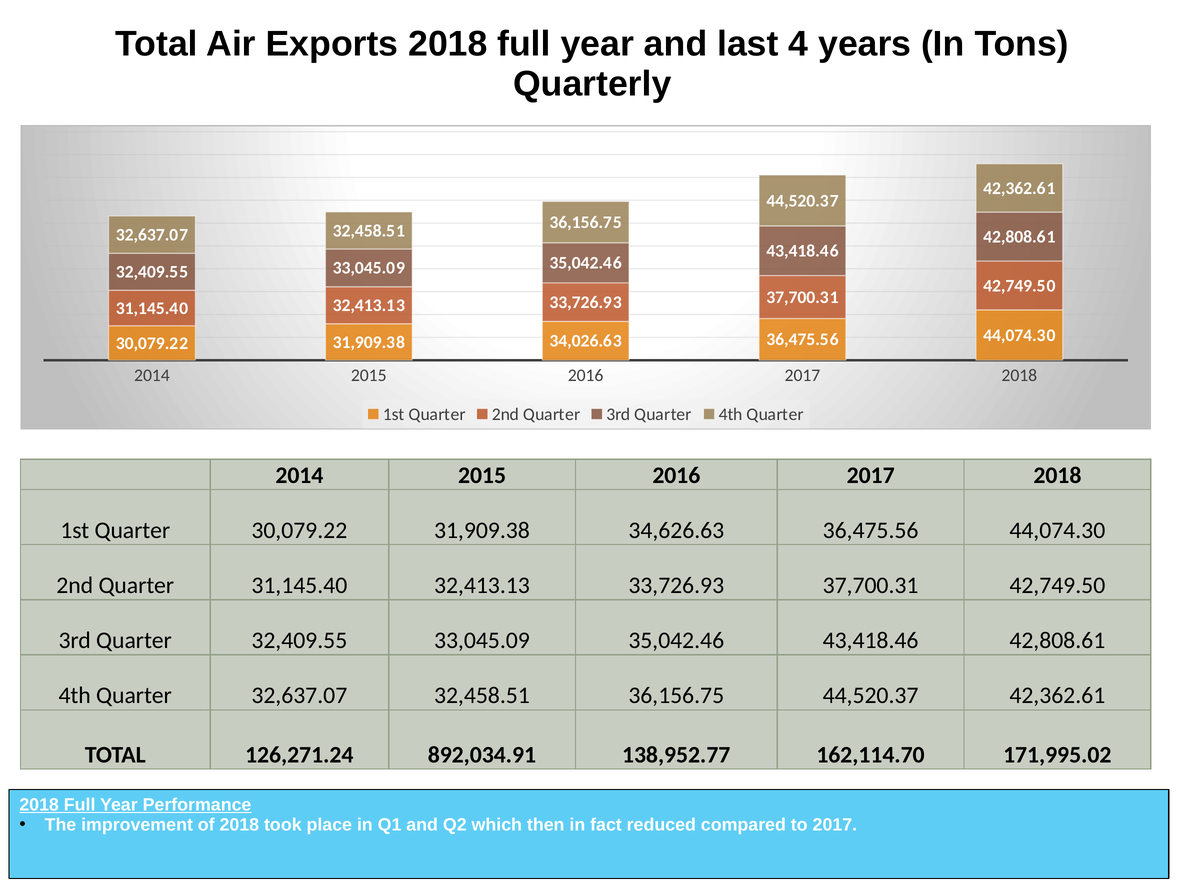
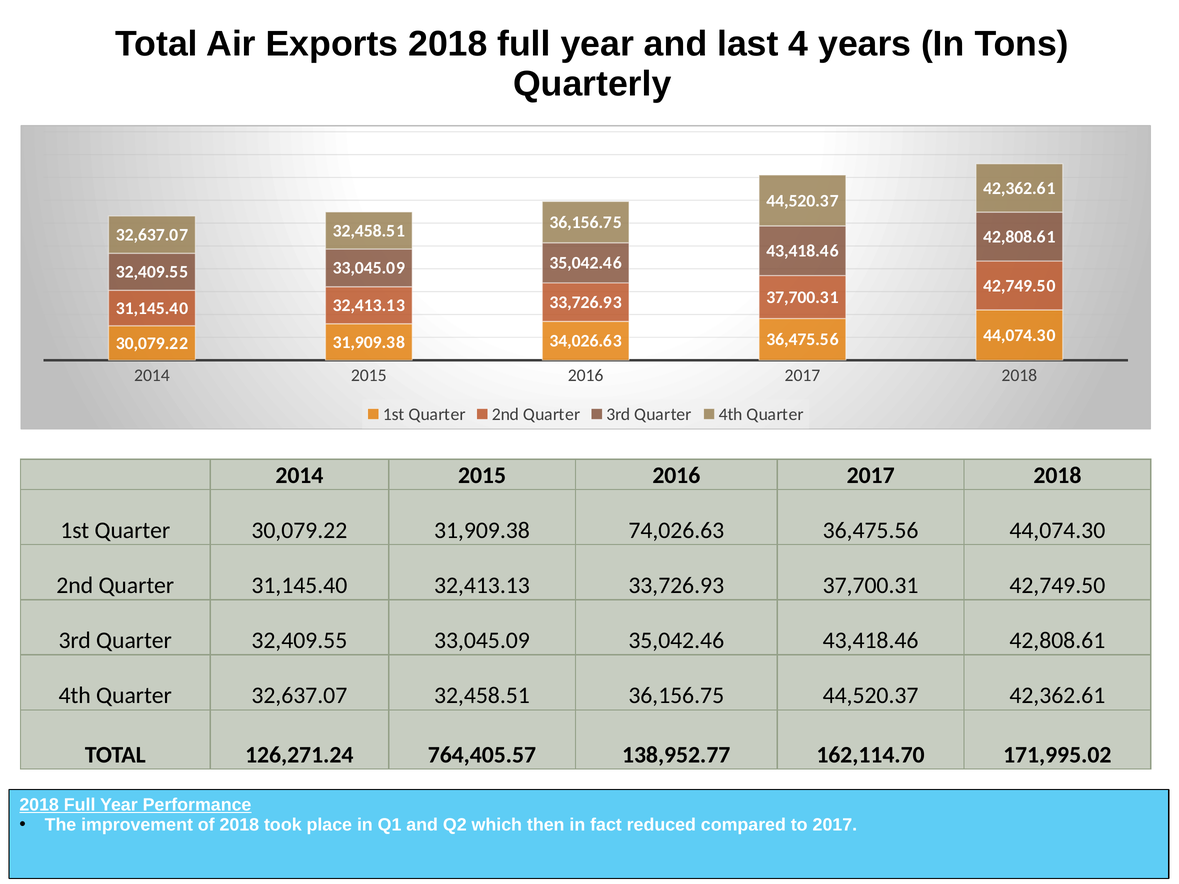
34,626.63: 34,626.63 -> 74,026.63 (676, 530)
892,034.91: 892,034.91 -> 764,405.57 (482, 755)
